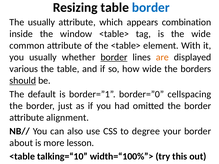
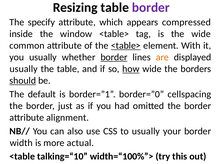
border colour: blue -> purple (151, 8)
The usually: usually -> specify (41, 22)
combination: combination -> compressed (186, 22)
<table> underline: none -> present (126, 46)
various: various -> usually (24, 69)
how underline: none -> present (131, 69)
to degree: degree -> usually (146, 131)
about: about -> width (21, 143)
lesson: lesson -> actual (80, 143)
